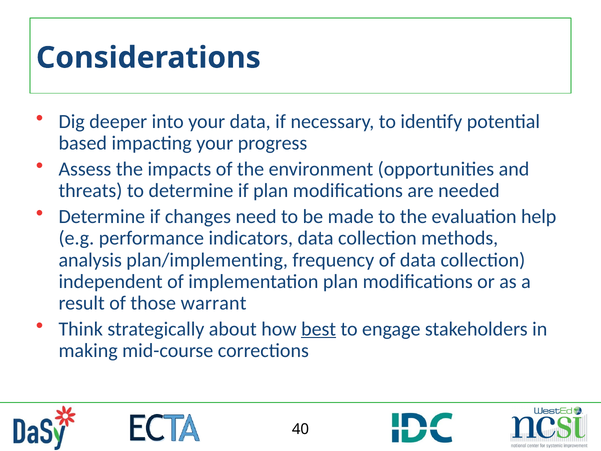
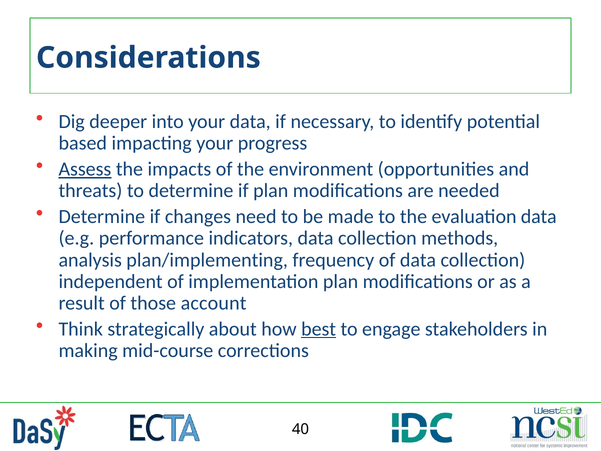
Assess underline: none -> present (85, 169)
evaluation help: help -> data (539, 216)
warrant: warrant -> account (214, 303)
